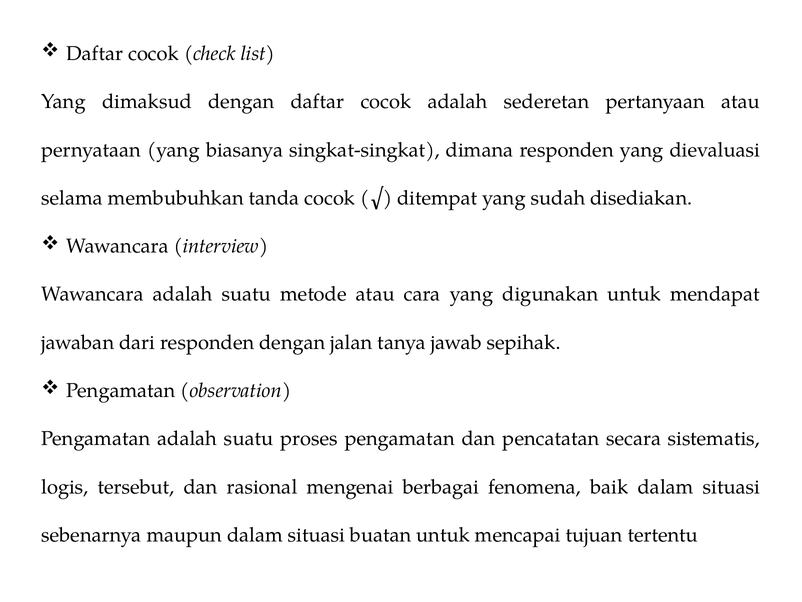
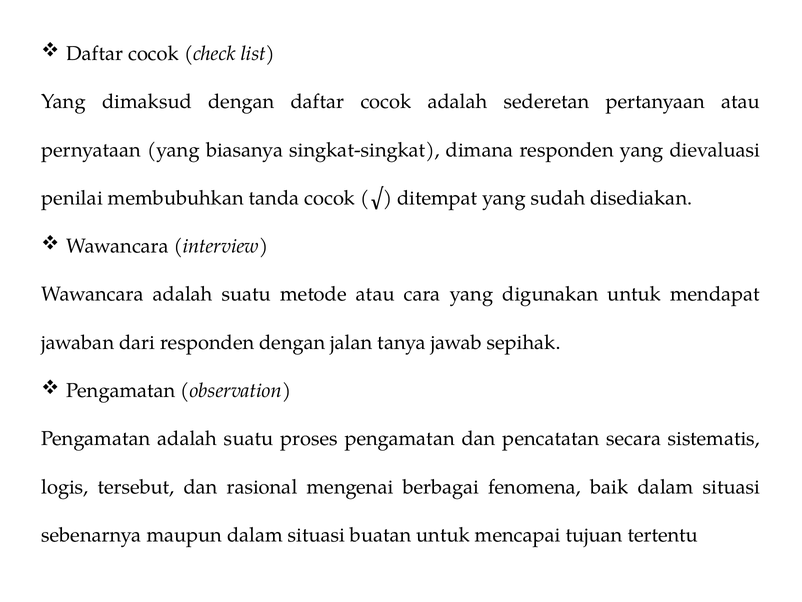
selama: selama -> penilai (72, 198)
